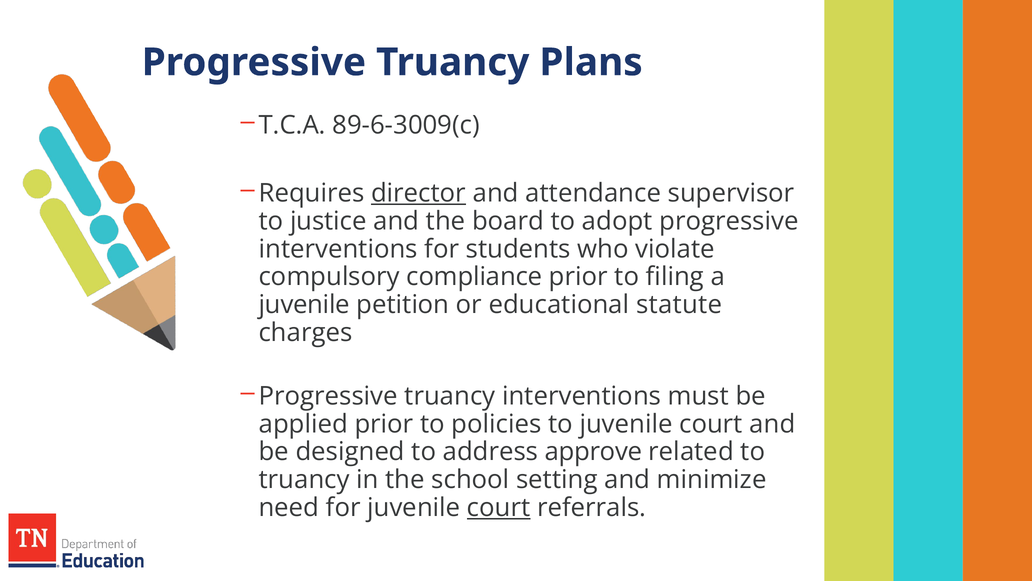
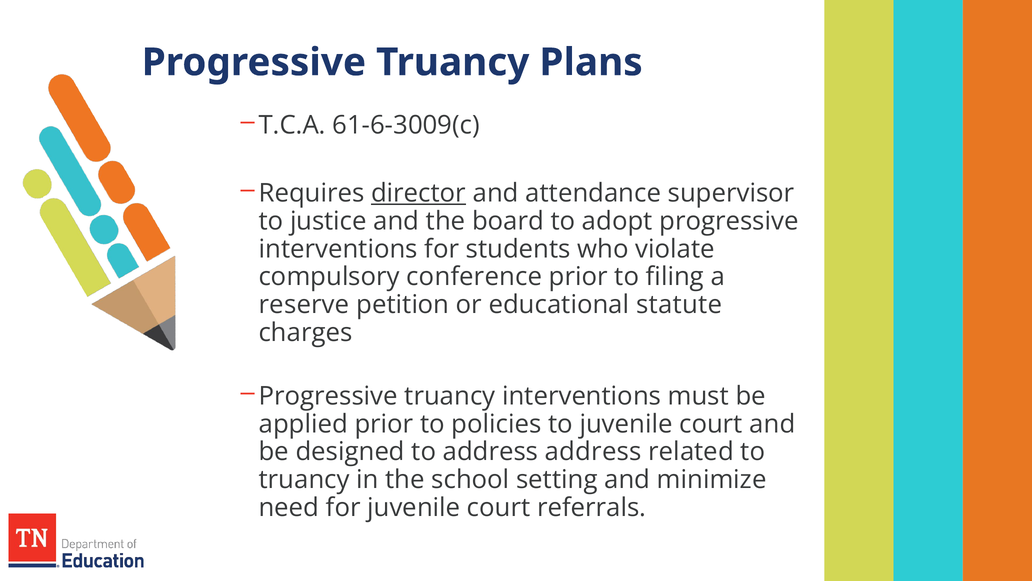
89-6-3009(c: 89-6-3009(c -> 61-6-3009(c (406, 125)
compliance: compliance -> conference (474, 277)
juvenile: juvenile -> reserve (304, 305)
address approve: approve -> address (593, 452)
court underline: present -> none (499, 507)
